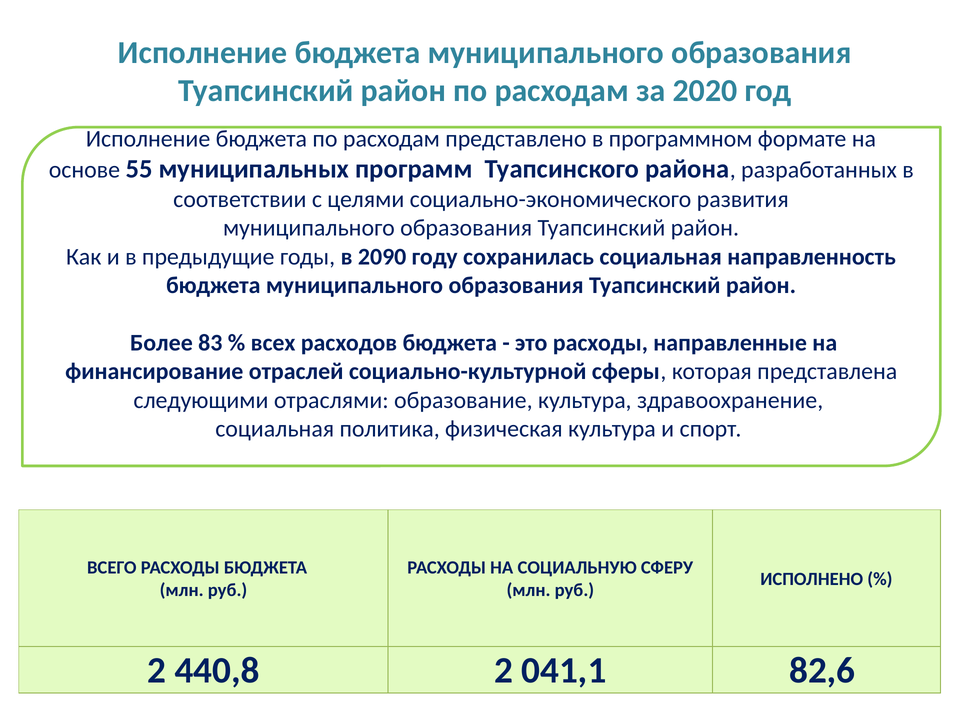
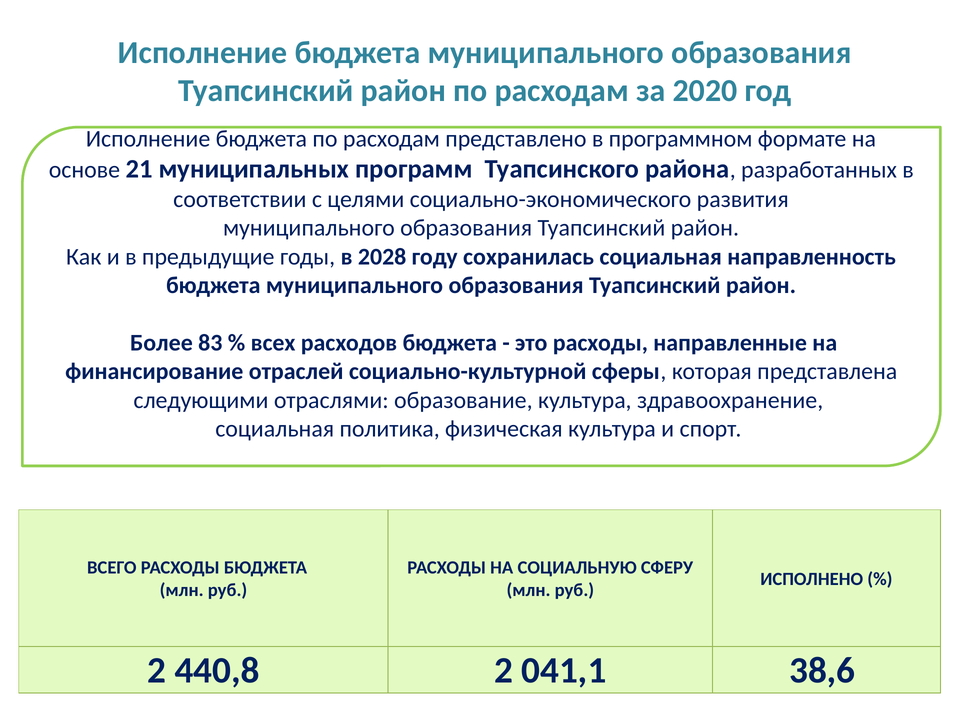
55: 55 -> 21 (139, 169)
2090: 2090 -> 2028 (382, 257)
82,6: 82,6 -> 38,6 (822, 670)
